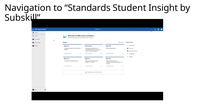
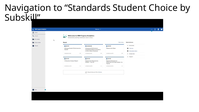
Insight: Insight -> Choice (163, 8)
